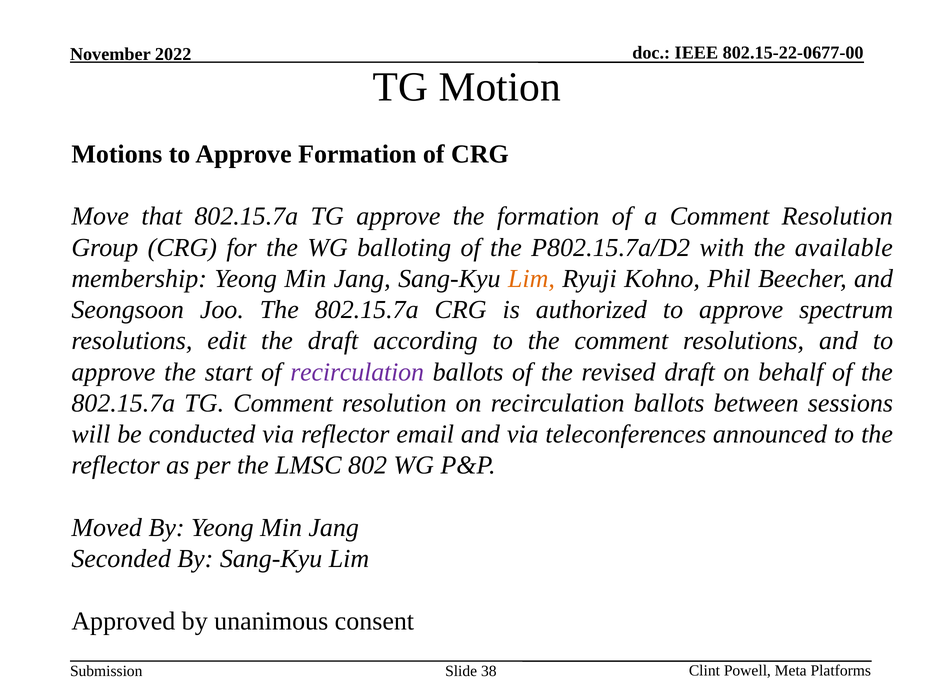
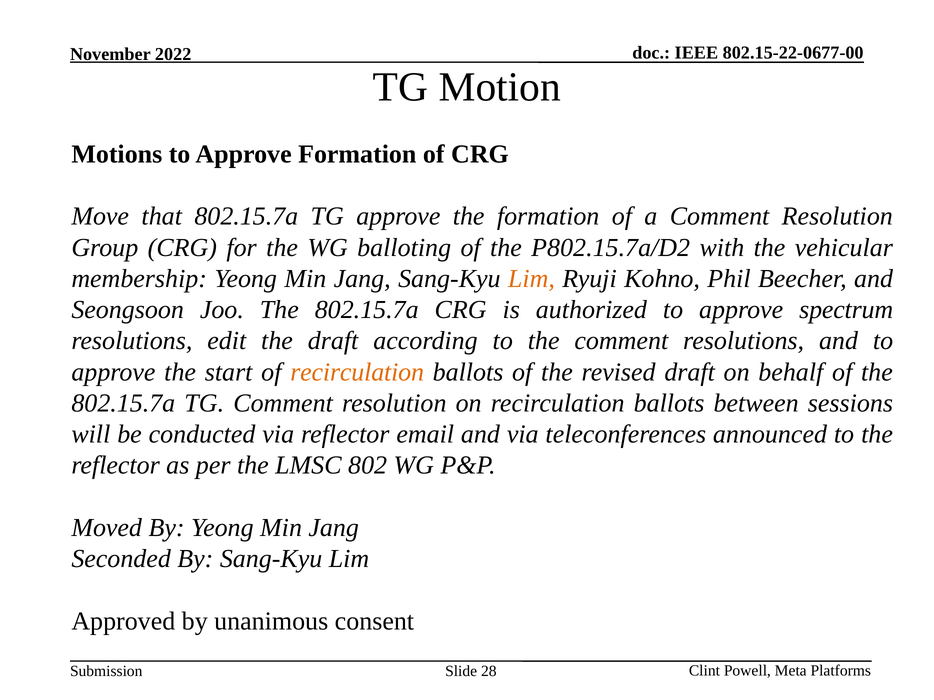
available: available -> vehicular (844, 248)
recirculation colour: purple -> orange (357, 372)
38: 38 -> 28 (489, 672)
